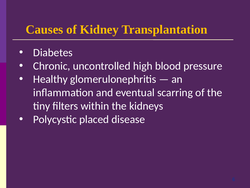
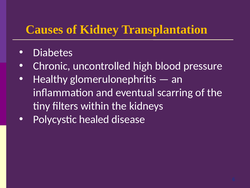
placed: placed -> healed (94, 119)
